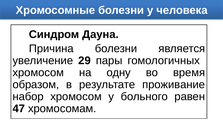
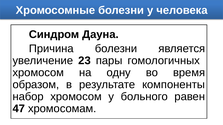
29: 29 -> 23 (85, 61)
проживание: проживание -> компоненты (174, 85)
